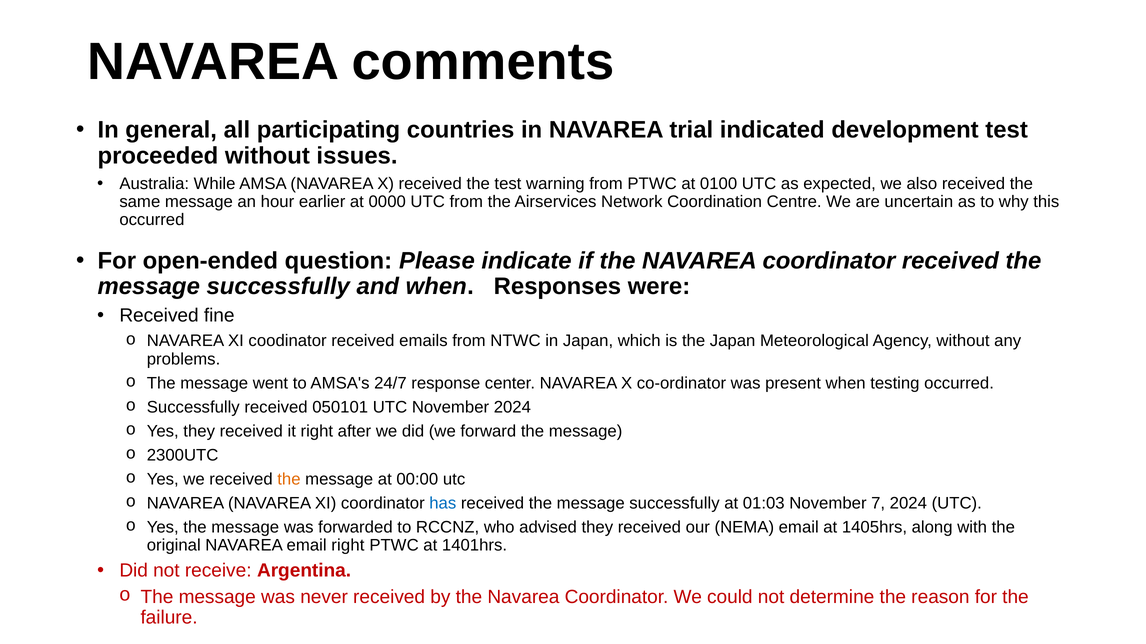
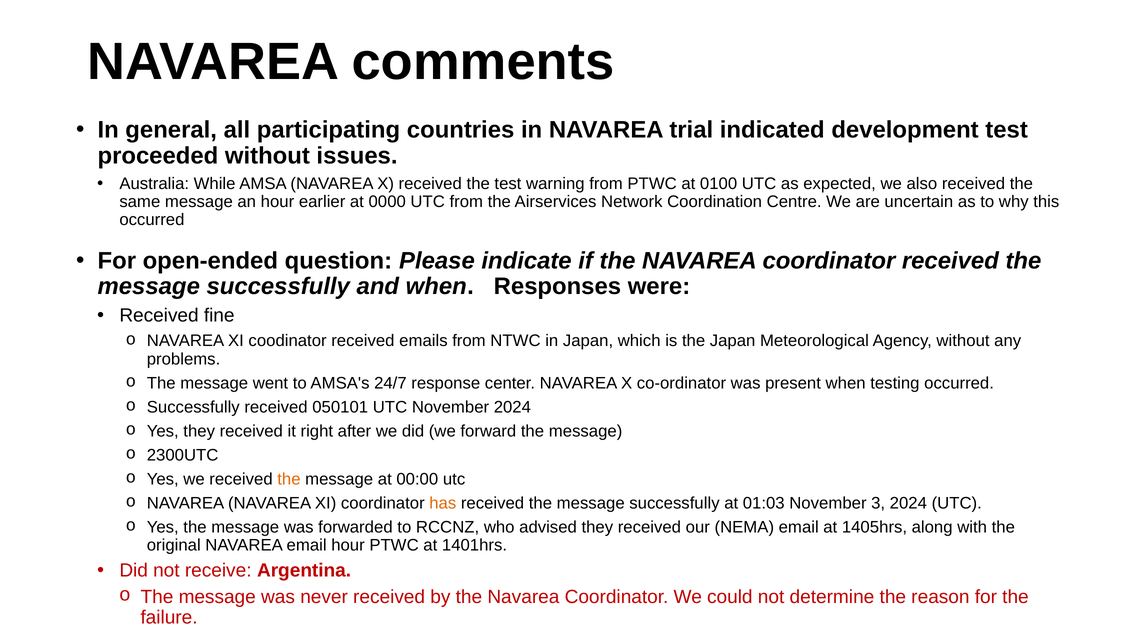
has colour: blue -> orange (443, 504)
7: 7 -> 3 (878, 504)
email right: right -> hour (348, 546)
